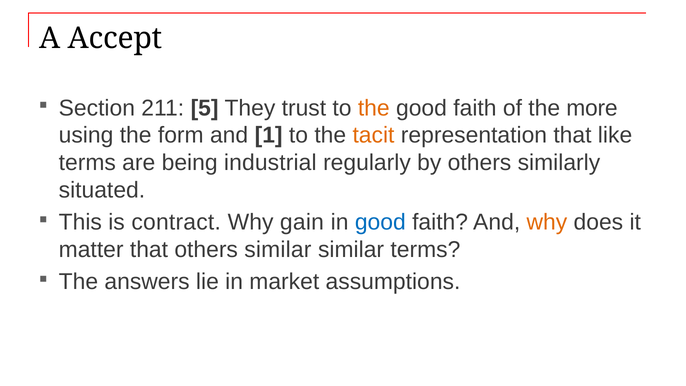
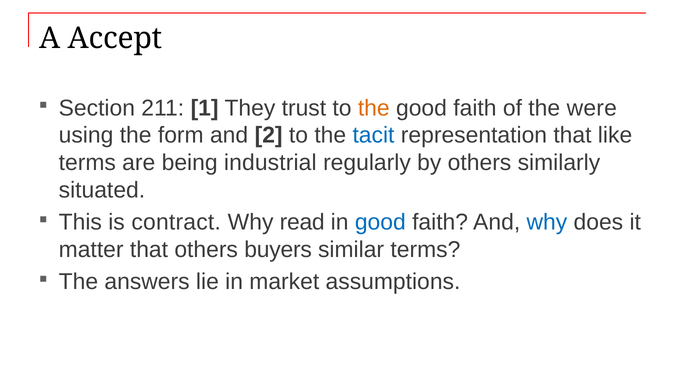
5: 5 -> 1 (205, 108)
more: more -> were (592, 108)
1: 1 -> 2 (269, 135)
tacit colour: orange -> blue (373, 135)
gain: gain -> read (302, 222)
why colour: orange -> blue (547, 222)
others similar: similar -> buyers (278, 250)
